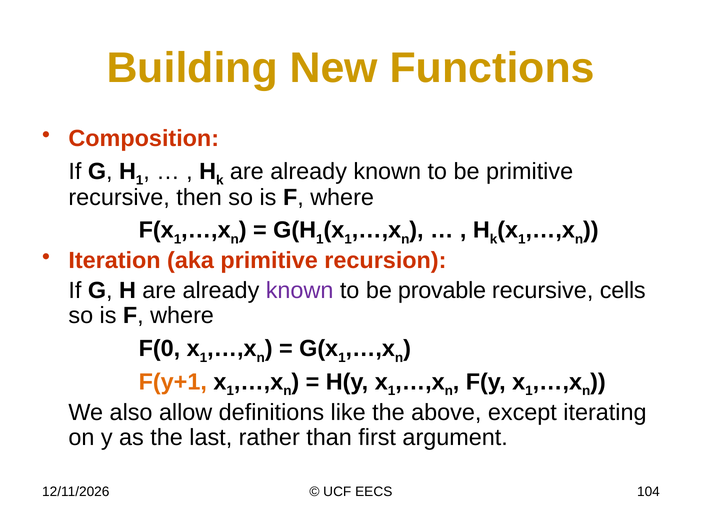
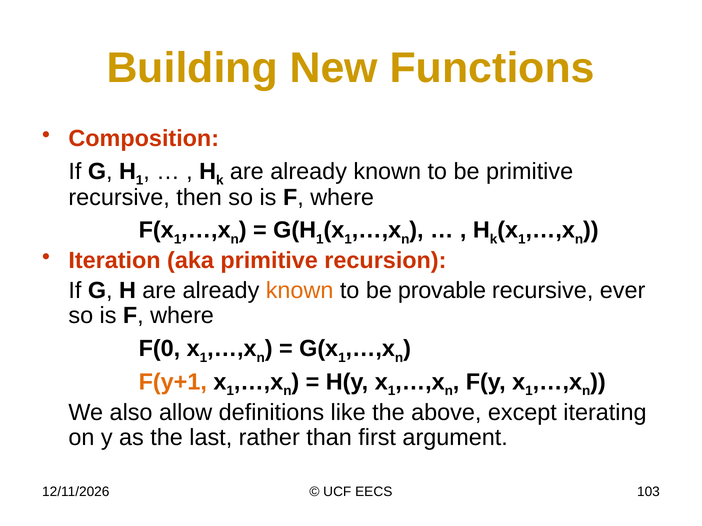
known colour: purple -> orange (300, 291)
cells: cells -> ever (623, 291)
104: 104 -> 103 (648, 492)
